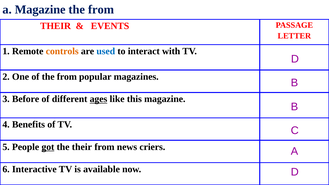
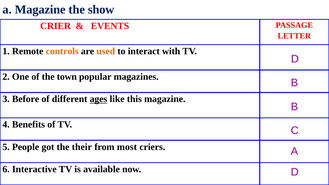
from: from -> show (101, 9)
THEIR: THEIR -> CRIER (56, 26)
used colour: blue -> orange (106, 51)
of the from: from -> town (67, 77)
got underline: present -> none (48, 147)
news: news -> most (127, 147)
